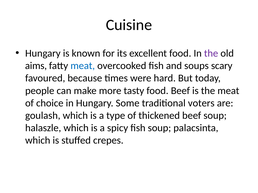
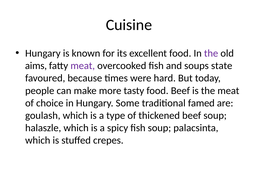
meat colour: blue -> purple (83, 66)
scary: scary -> state (222, 66)
voters: voters -> famed (201, 103)
